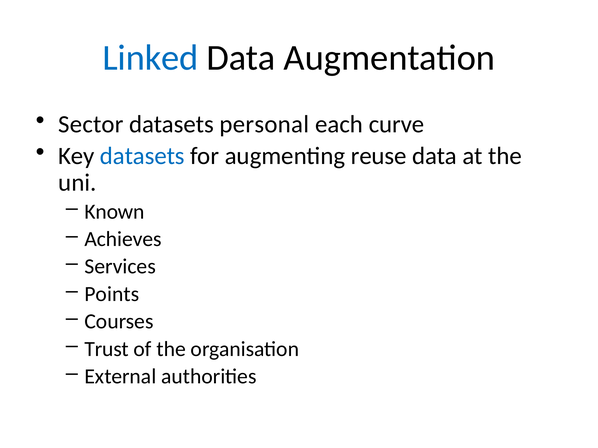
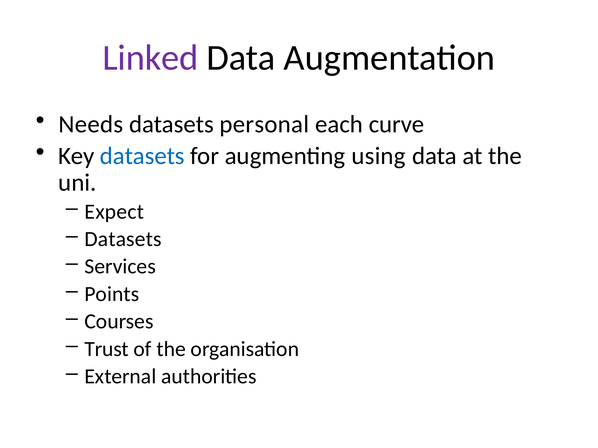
Linked colour: blue -> purple (150, 58)
Sector: Sector -> Needs (91, 124)
reuse: reuse -> using (379, 156)
Known: Known -> Expect (114, 212)
Achieves: Achieves -> Datasets (123, 239)
